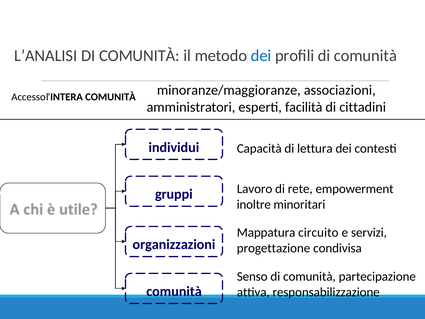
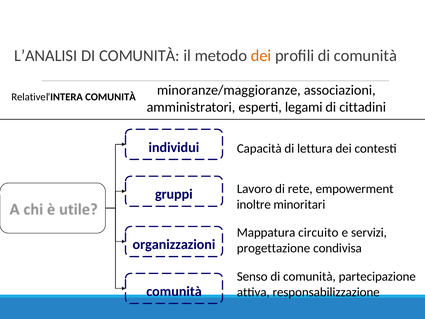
dei colour: blue -> orange (261, 56)
Accesso: Accesso -> Relative (29, 97)
facilità: facilità -> legami (304, 107)
